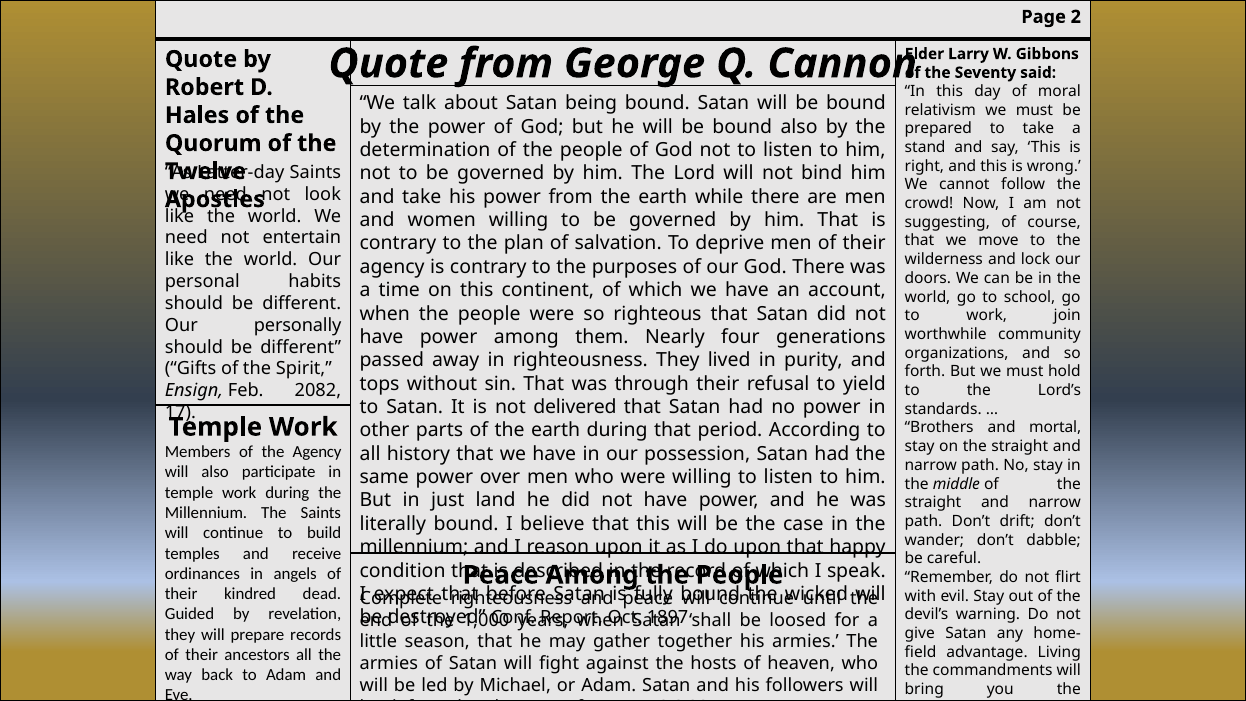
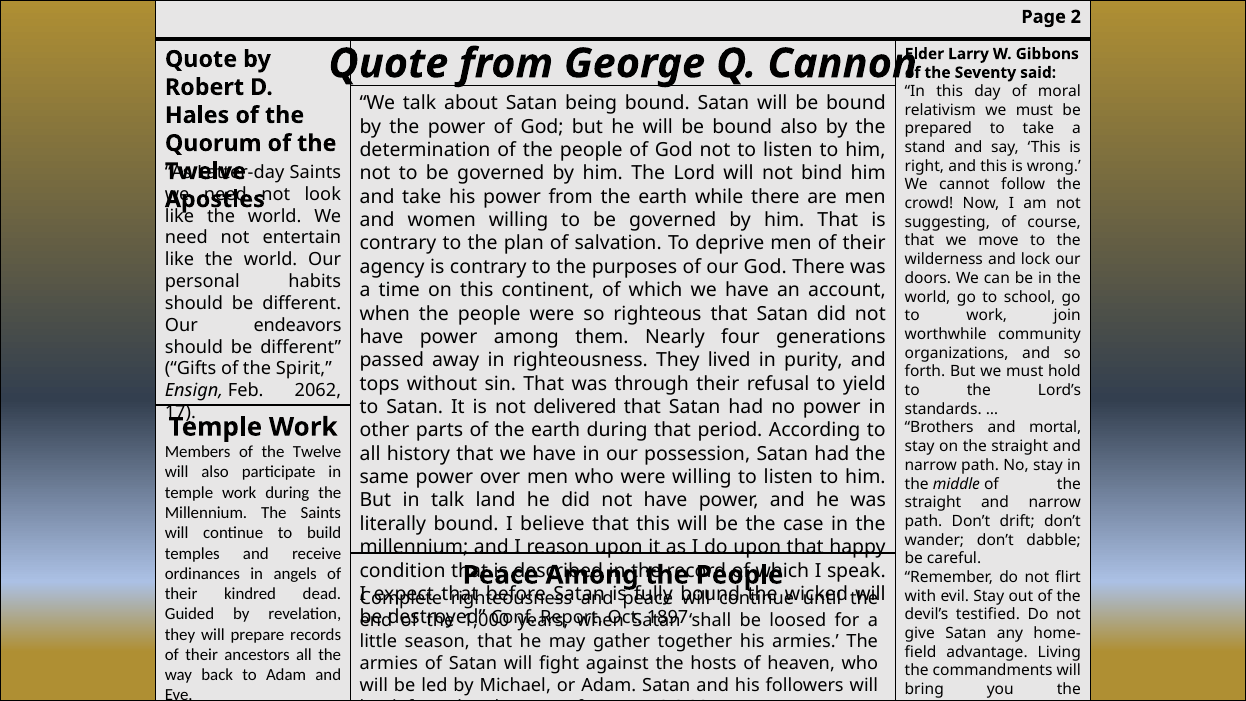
personally: personally -> endeavors (298, 325)
2082: 2082 -> 2062 (318, 391)
Members of the Agency: Agency -> Twelve (317, 452)
in just: just -> talk (448, 500)
warning: warning -> testified (988, 615)
